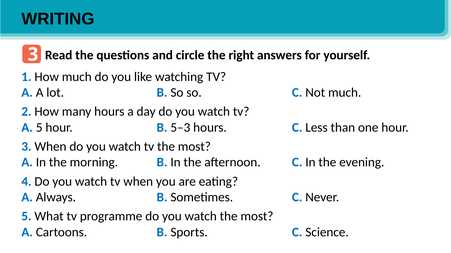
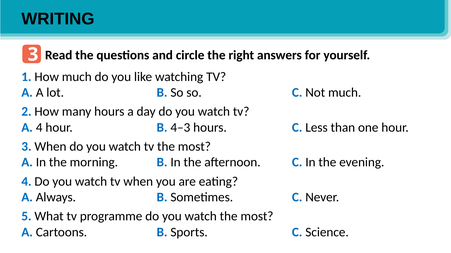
A 5: 5 -> 4 (39, 128)
5–3: 5–3 -> 4–3 (180, 128)
